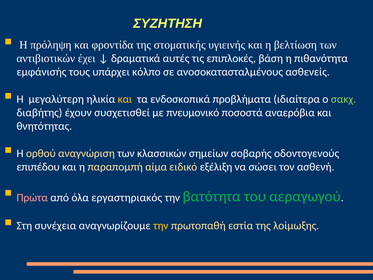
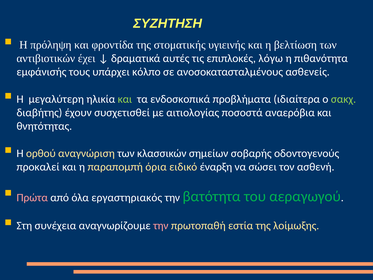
βάση: βάση -> λόγω (271, 58)
και colour: yellow -> light green (125, 99)
πνευμονικό: πνευμονικό -> αιτιολογίας (193, 113)
επιπέδου: επιπέδου -> προκαλεί (38, 167)
αίμα: αίμα -> όρια (156, 167)
εξέλιξη: εξέλιξη -> έναρξη (216, 167)
την colour: yellow -> pink (161, 225)
